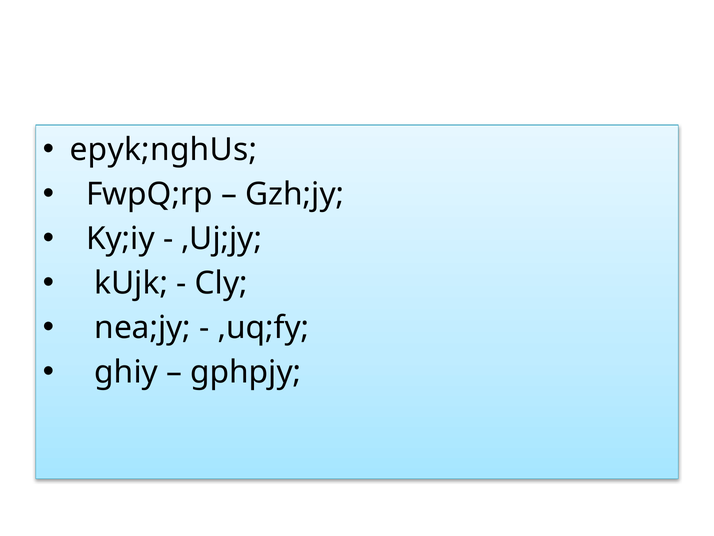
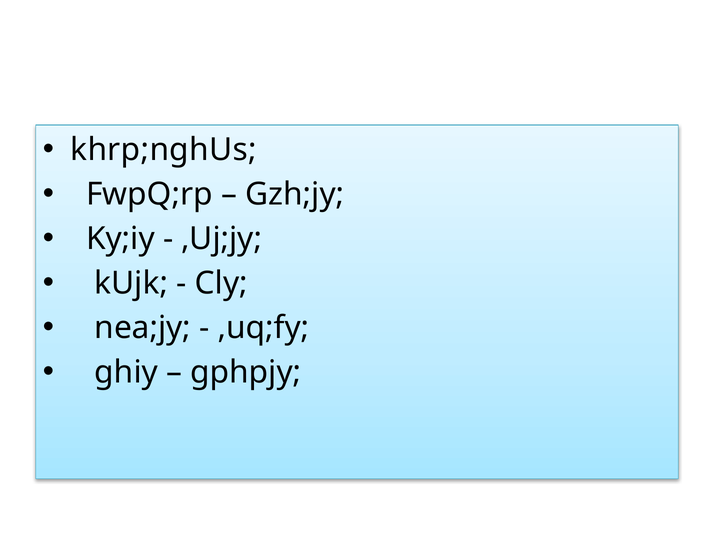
epyk;nghUs: epyk;nghUs -> khrp;nghUs (164, 150)
